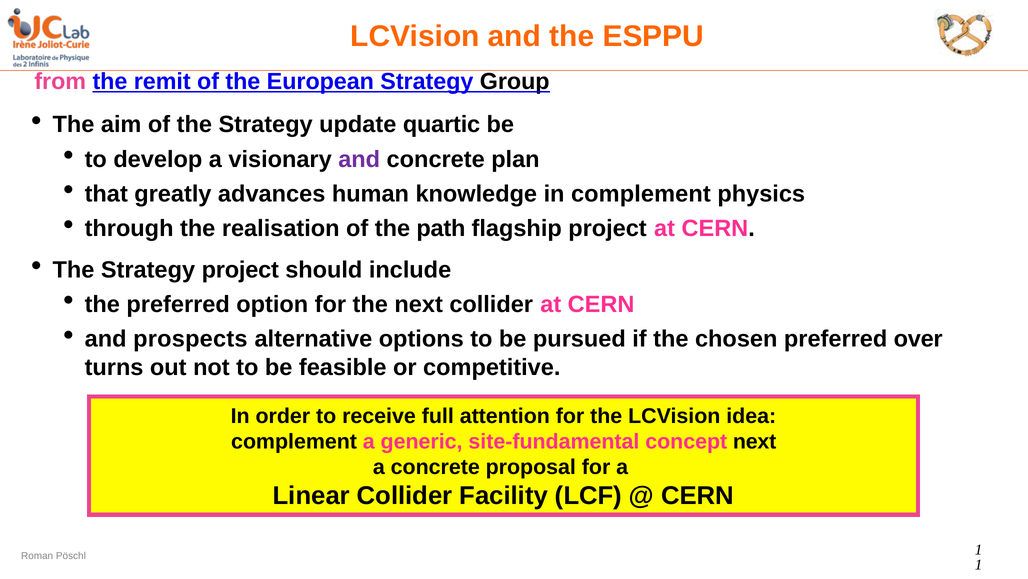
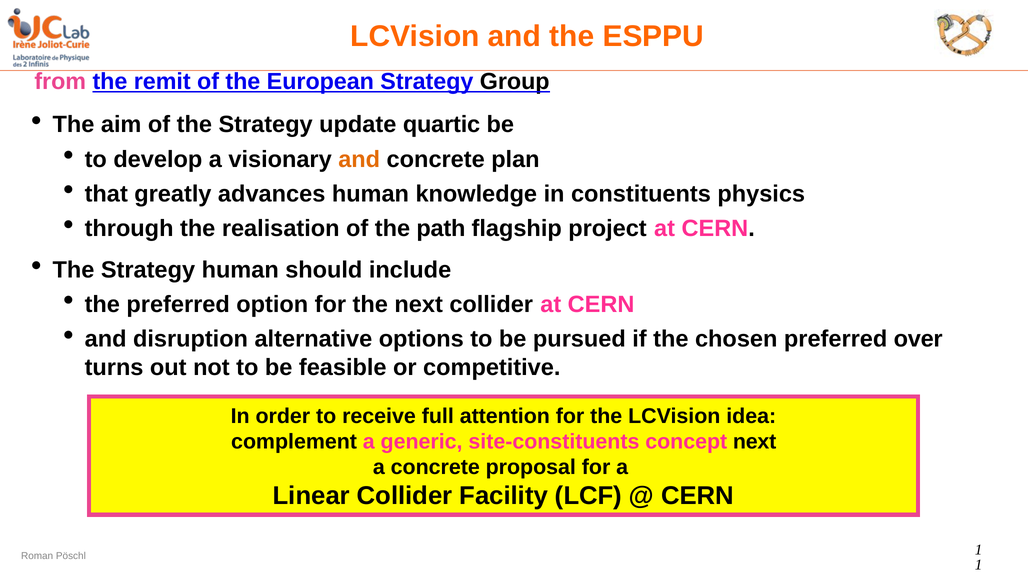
and colour: purple -> orange (359, 159)
in complement: complement -> constituents (641, 194)
Strategy project: project -> human (240, 270)
prospects: prospects -> disruption (191, 339)
site-fundamental: site-fundamental -> site-constituents (554, 442)
